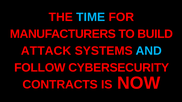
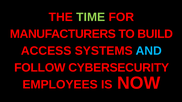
TIME colour: light blue -> light green (91, 17)
ATTACK: ATTACK -> ACCESS (46, 51)
CONTRACTS: CONTRACTS -> EMPLOYEES (60, 85)
